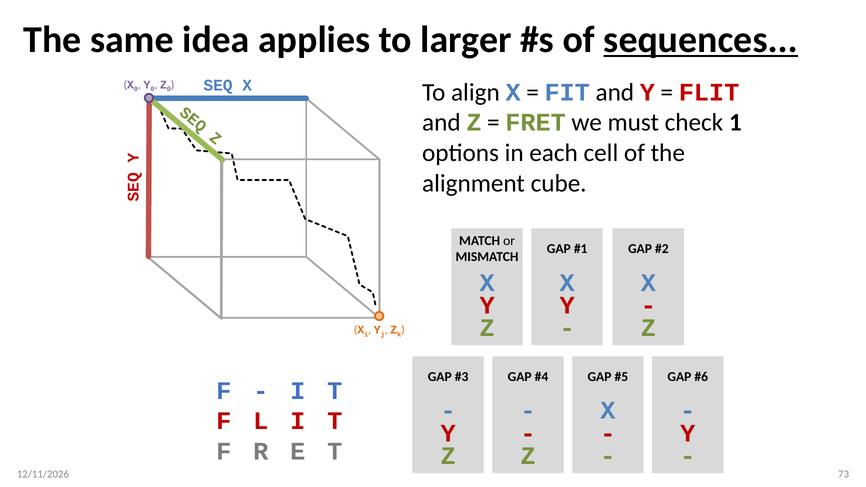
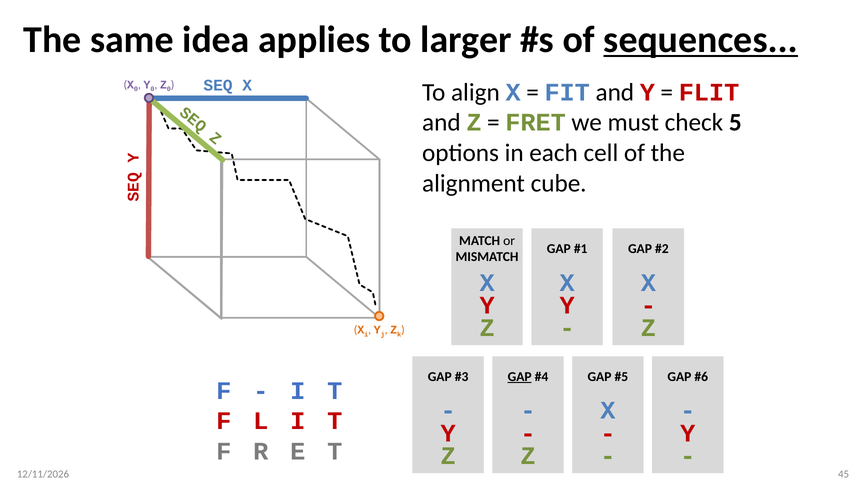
1: 1 -> 5 (735, 123)
GAP underline: none -> present (520, 377)
73: 73 -> 45 (844, 474)
